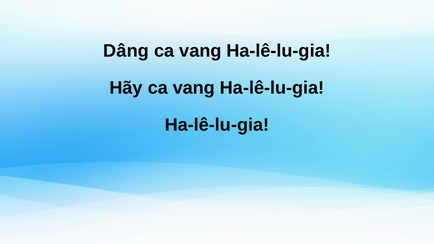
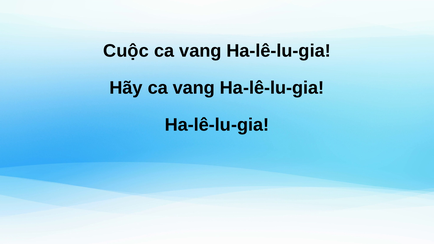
Dâng: Dâng -> Cuộc (126, 51)
